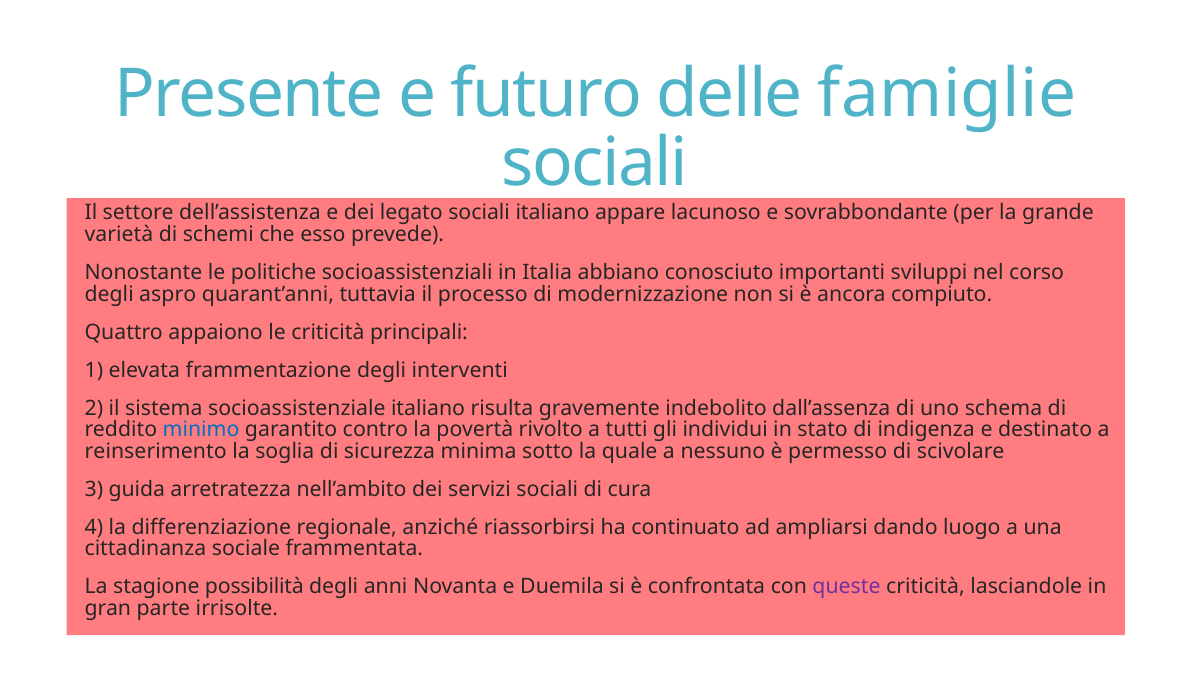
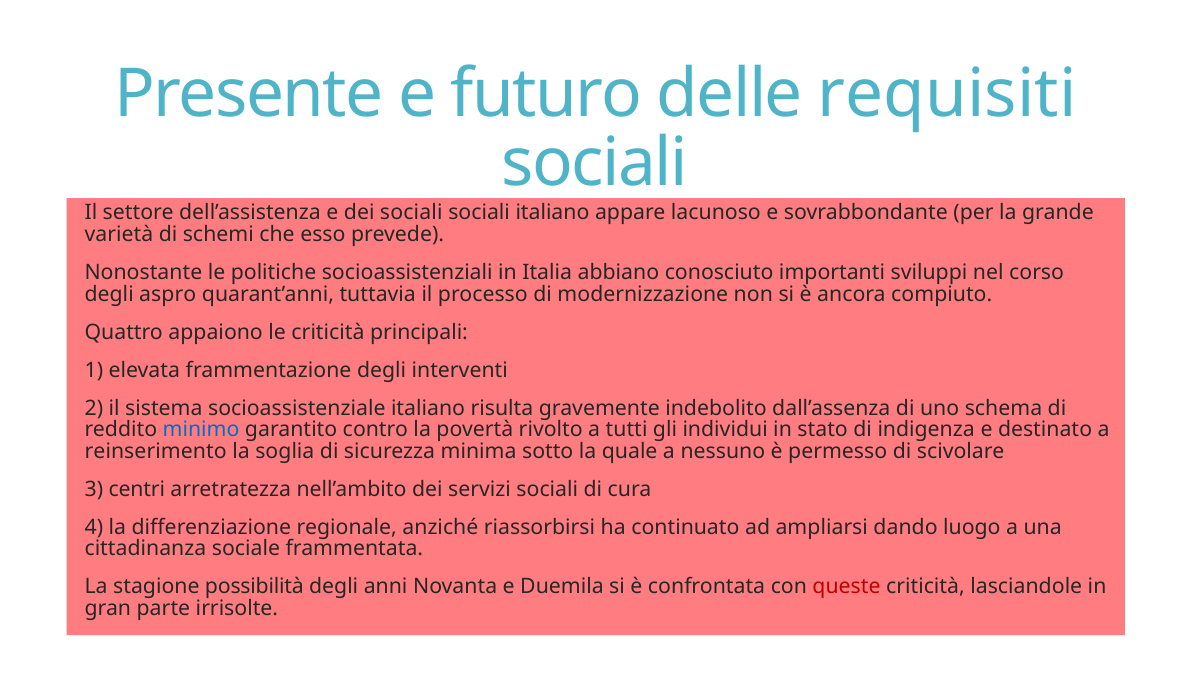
famiglie: famiglie -> requisiti (947, 95)
dei legato: legato -> sociali (411, 213)
guida: guida -> centri (137, 489)
queste colour: purple -> red (847, 587)
